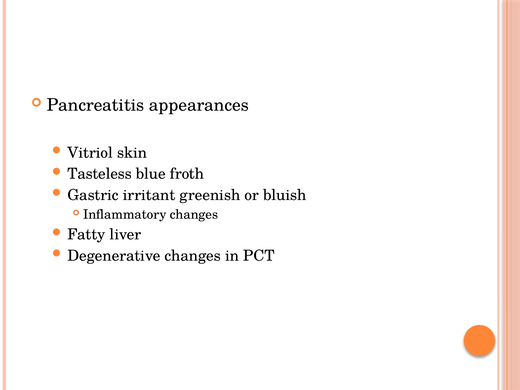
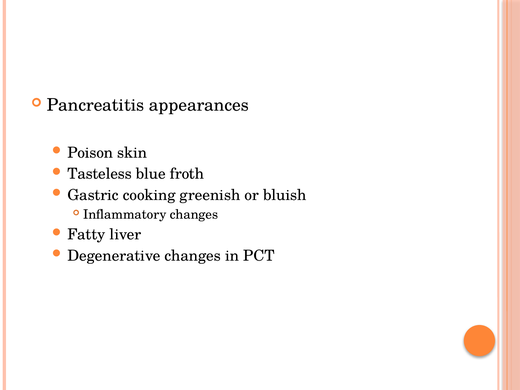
Vitriol: Vitriol -> Poison (90, 153)
irritant: irritant -> cooking (149, 195)
